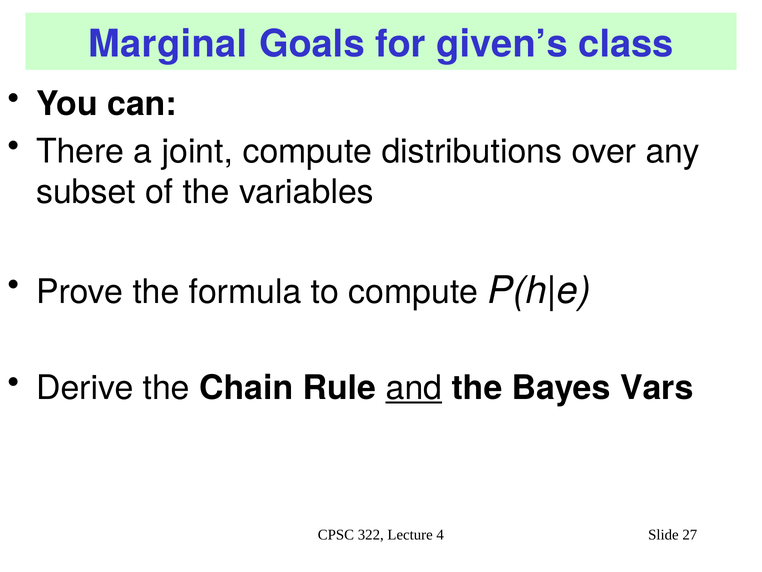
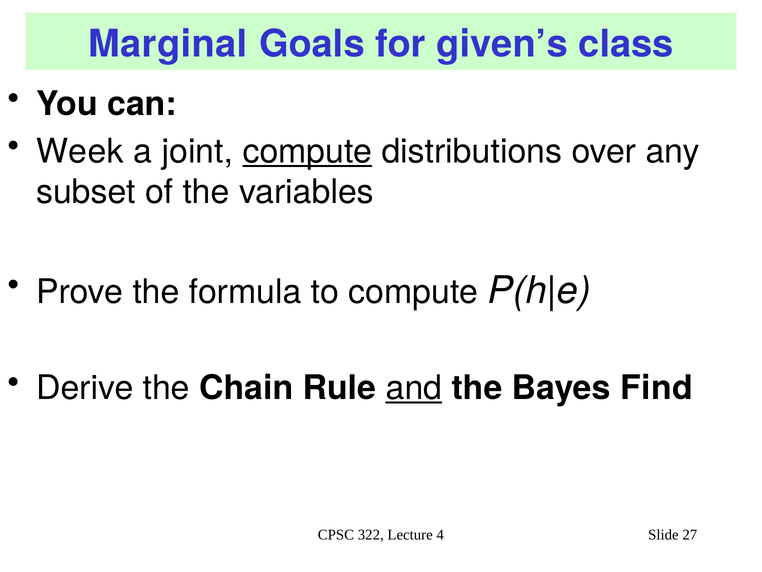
There: There -> Week (80, 151)
compute underline: none -> present (307, 151)
Vars: Vars -> Find (657, 388)
